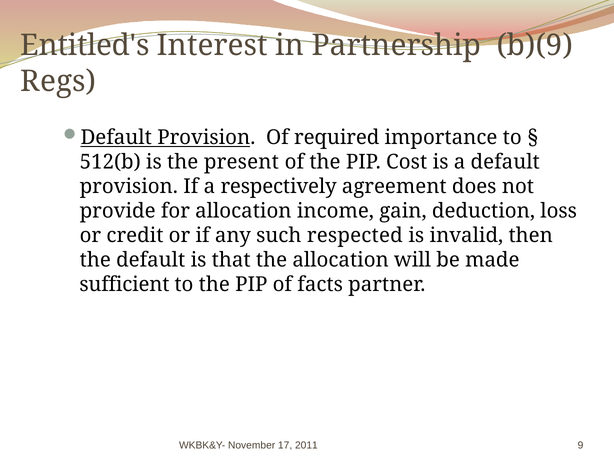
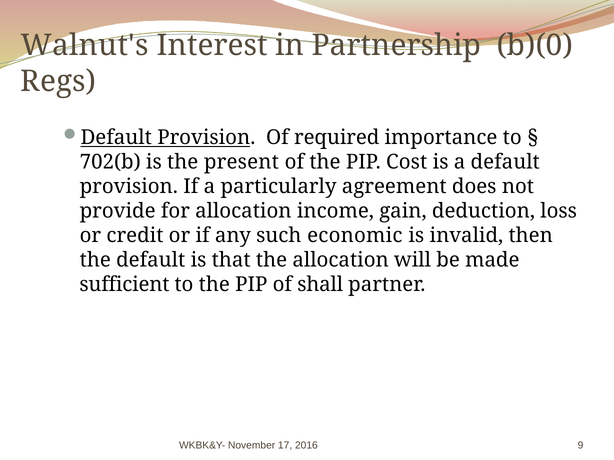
Entitled's: Entitled's -> Walnut's (85, 46)
b)(9: b)(9 -> b)(0 (535, 46)
512(b: 512(b -> 702(b (110, 162)
respectively: respectively -> particularly (279, 187)
respected: respected -> economic (355, 236)
facts: facts -> shall (320, 285)
2011: 2011 -> 2016 (306, 446)
